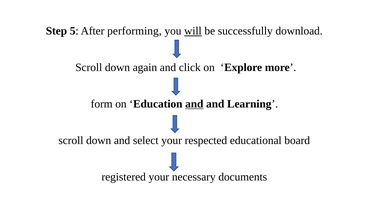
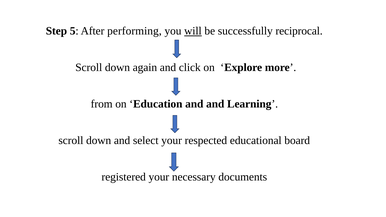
download: download -> reciprocal (299, 31)
form: form -> from (102, 104)
and underline: present -> none (194, 104)
